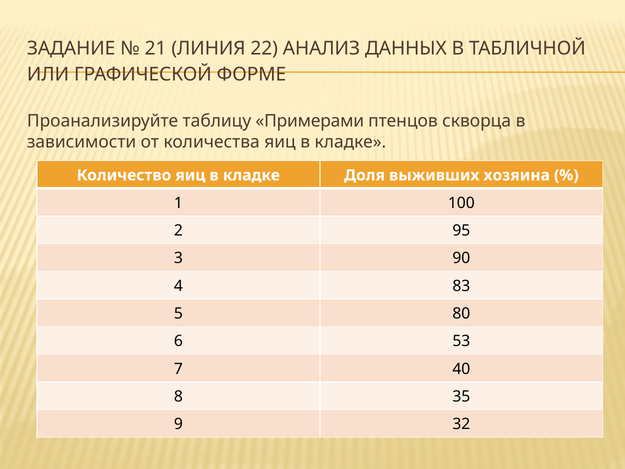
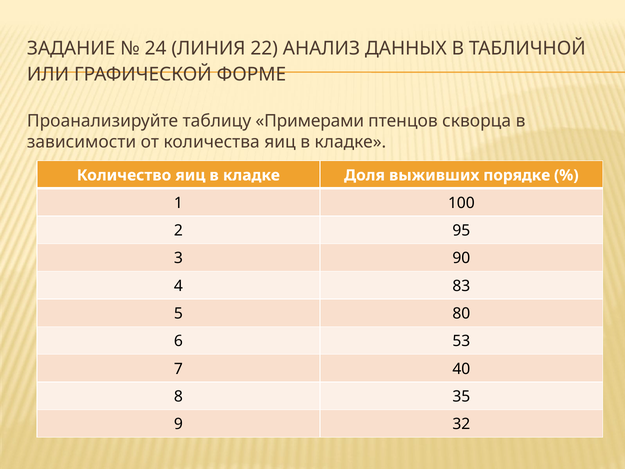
21: 21 -> 24 (156, 48)
хозяина: хозяина -> порядке (517, 175)
